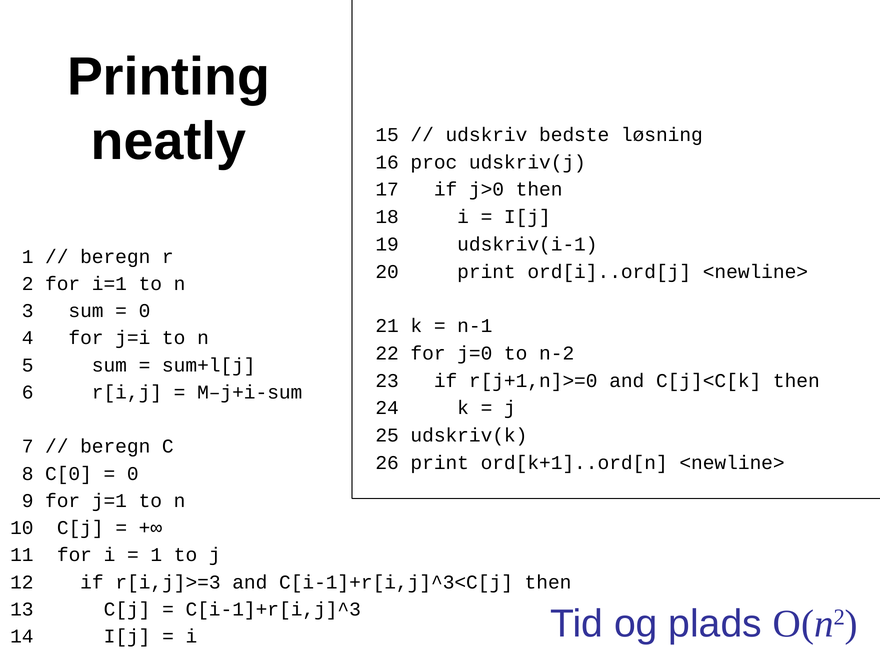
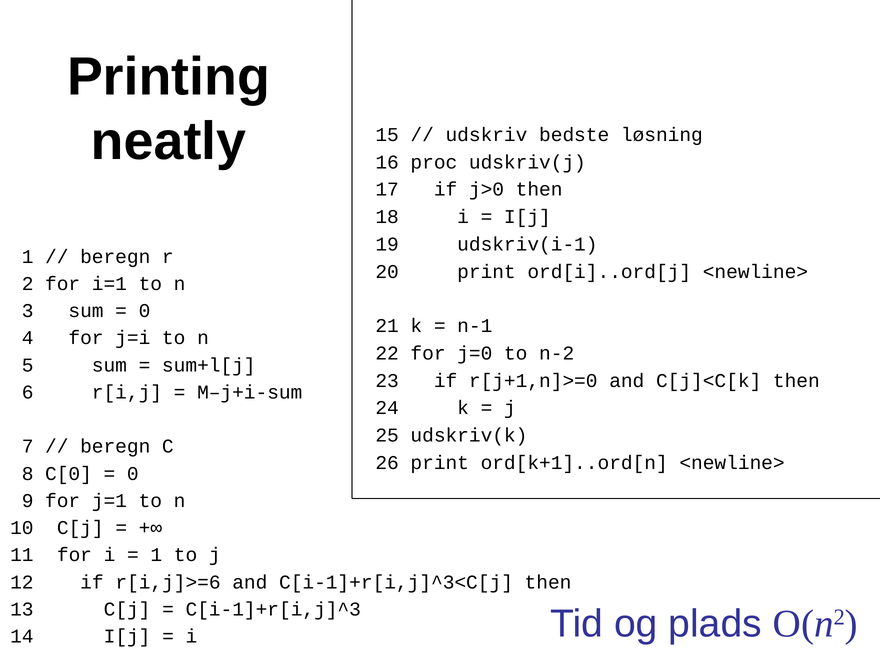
r[i,j]>=3: r[i,j]>=3 -> r[i,j]>=6 (168, 582)
